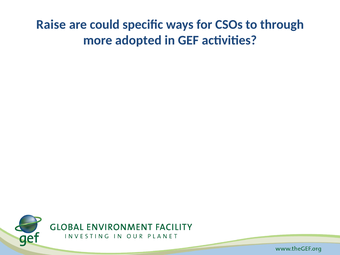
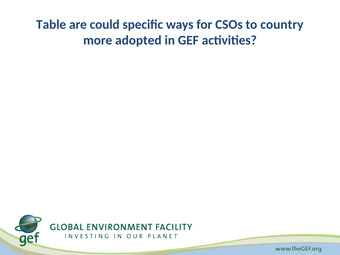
Raise: Raise -> Table (51, 24)
through: through -> country (282, 24)
